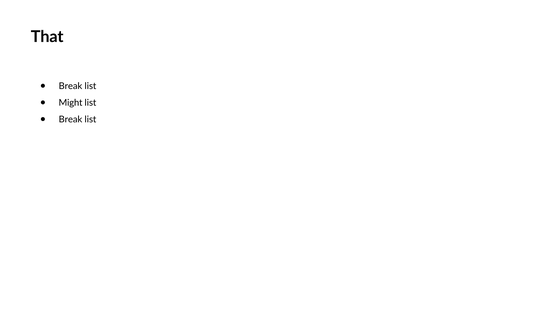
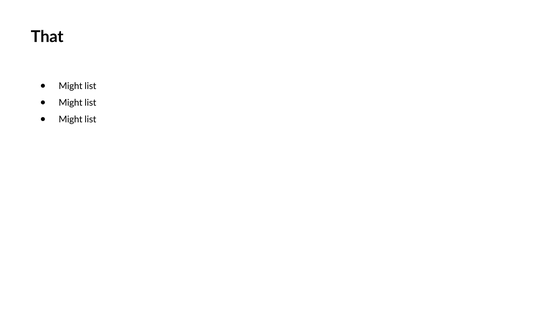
Break: Break -> Might (71, 86)
Break: Break -> Might (71, 120)
